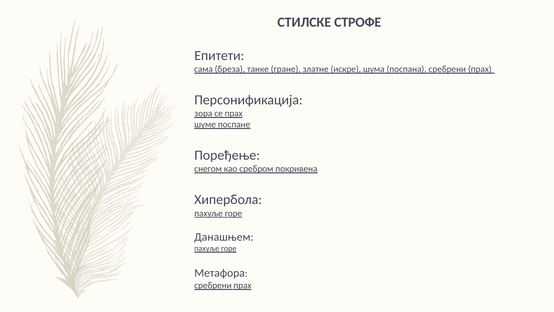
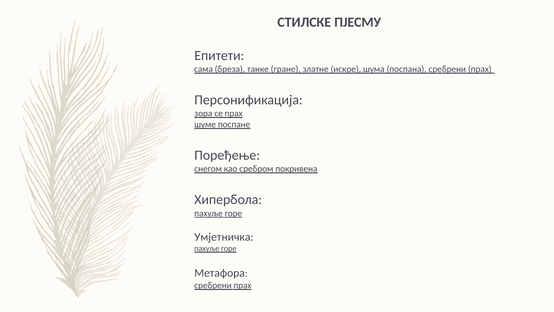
СТРОФЕ: СТРОФЕ -> ПЈЕСМУ (358, 22)
Данашњем: Данашњем -> Умјетничка (224, 237)
